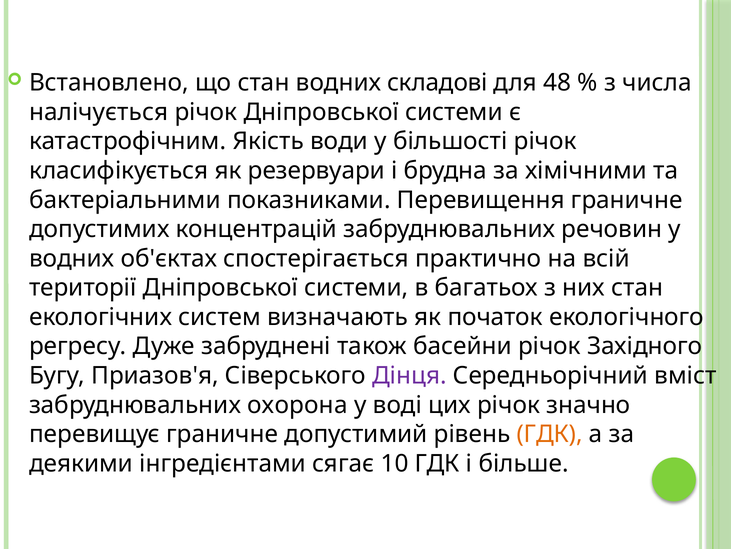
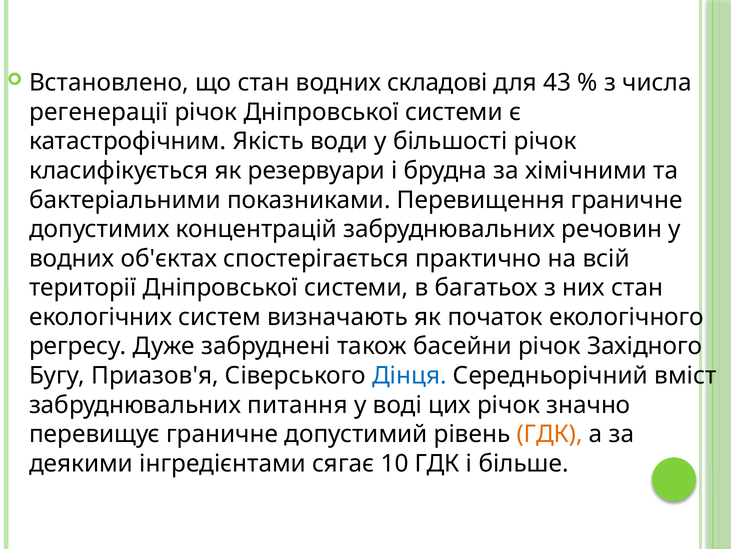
48: 48 -> 43 (557, 83)
налічується: налічується -> регенерації (99, 112)
Дінця colour: purple -> blue (409, 375)
охорона: охорона -> питання (297, 404)
